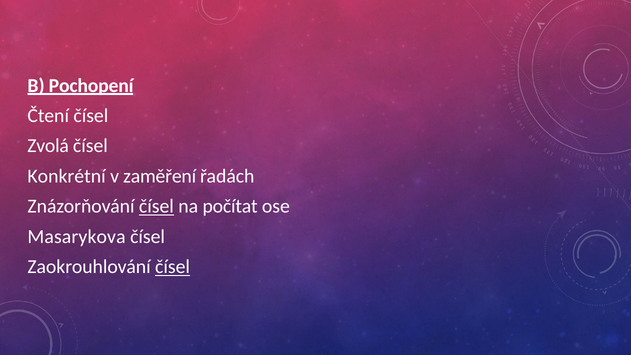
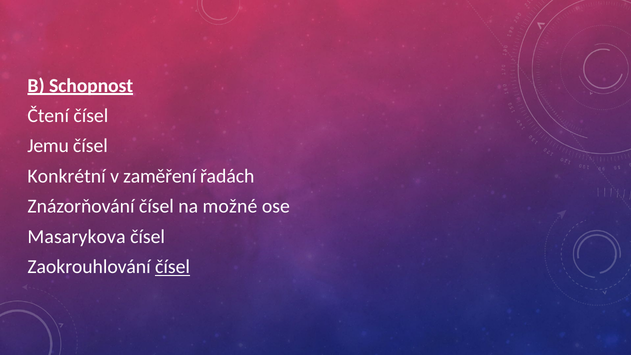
Pochopení: Pochopení -> Schopnost (91, 85)
Zvolá: Zvolá -> Jemu (48, 146)
čísel underline: present -> none (156, 206)
počítat: počítat -> možné (230, 206)
